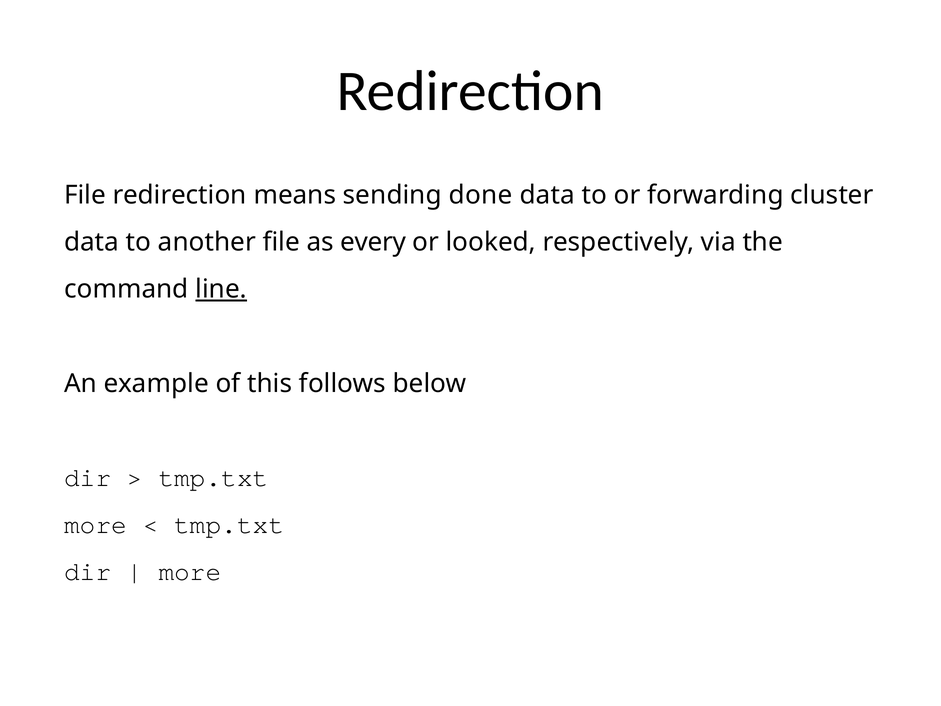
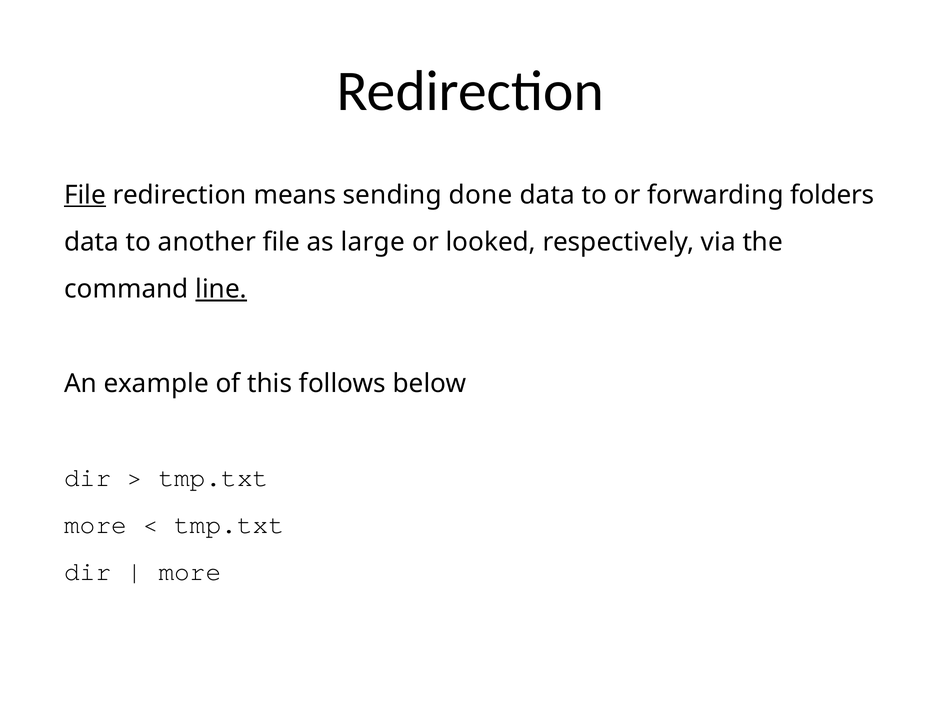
File underline: none -> present (85, 195)
cluster: cluster -> folders (832, 195)
every: every -> large (373, 242)
